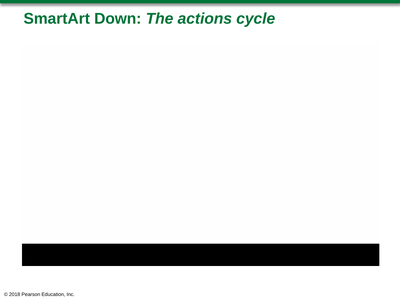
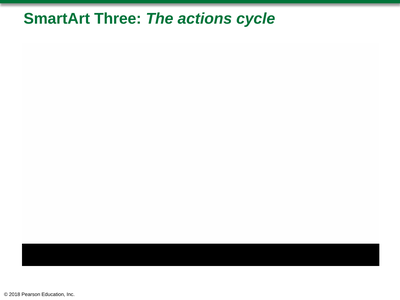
Down: Down -> Three (118, 19)
